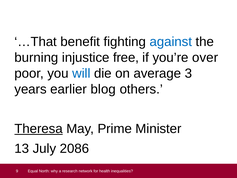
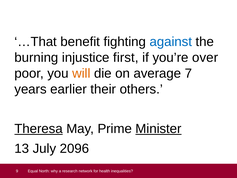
free: free -> first (126, 57)
will colour: blue -> orange (81, 73)
3: 3 -> 7 (188, 73)
blog: blog -> their (103, 89)
Minister underline: none -> present (158, 129)
2086: 2086 -> 2096 (74, 148)
